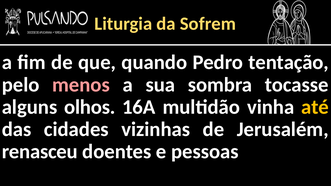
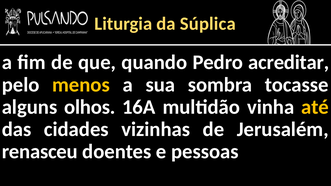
Sofrem: Sofrem -> Súplica (208, 24)
tentação: tentação -> acreditar (289, 62)
menos colour: pink -> yellow (81, 85)
